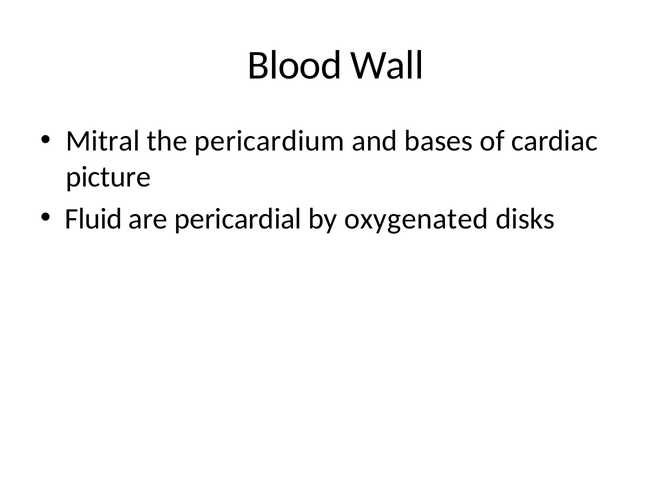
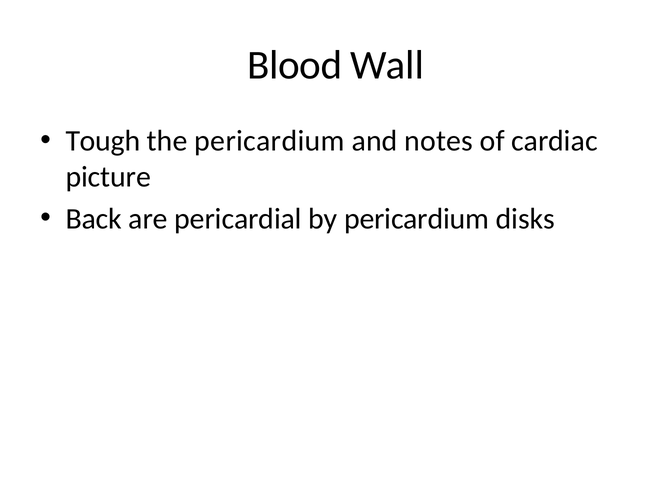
Mitral: Mitral -> Tough (103, 141)
bases: bases -> notes (439, 141)
Fluid: Fluid -> Back (94, 219)
by oxygenated: oxygenated -> pericardium (417, 219)
